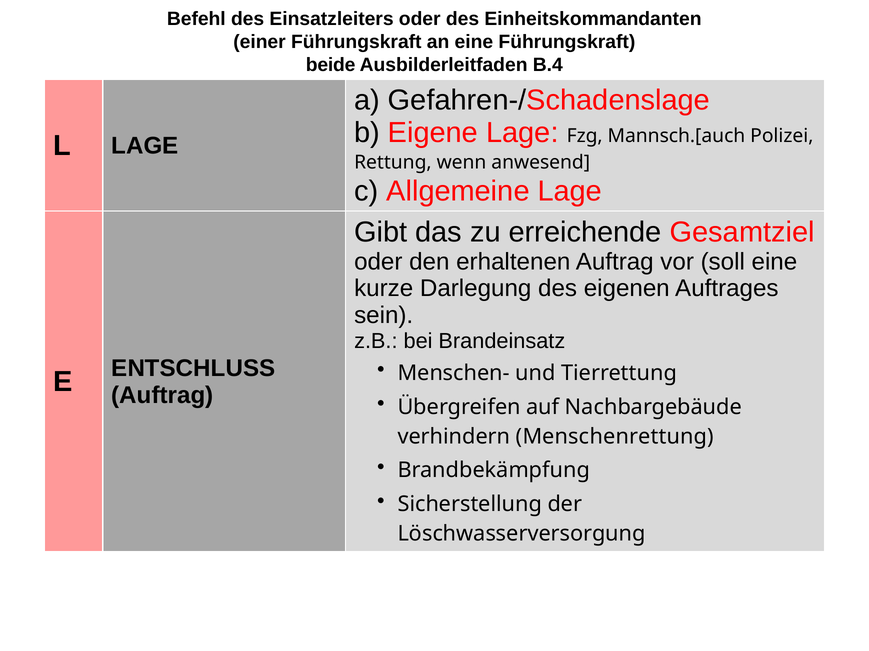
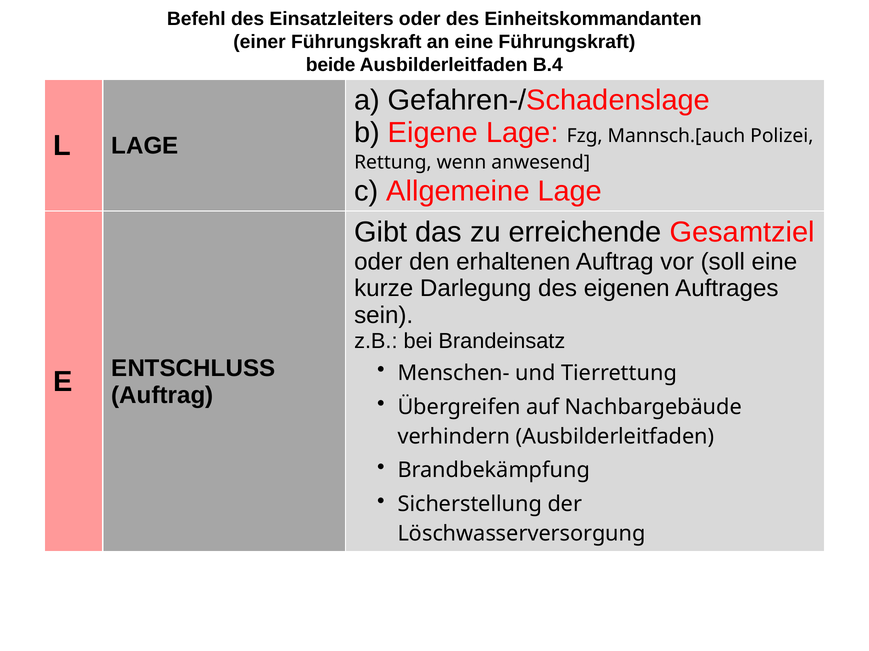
verhindern Menschenrettung: Menschenrettung -> Ausbilderleitfaden (615, 437)
